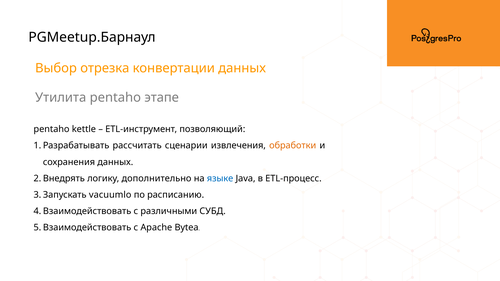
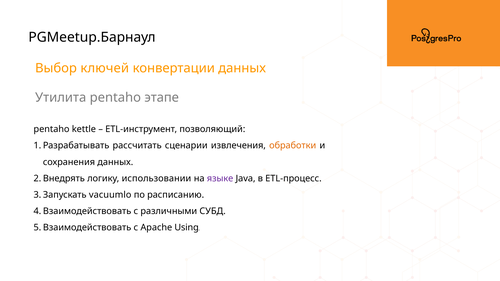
отрезка: отрезка -> ключей (105, 68)
дополнительно: дополнительно -> использовании (156, 179)
языке colour: blue -> purple (220, 179)
Bytea: Bytea -> Using (187, 228)
